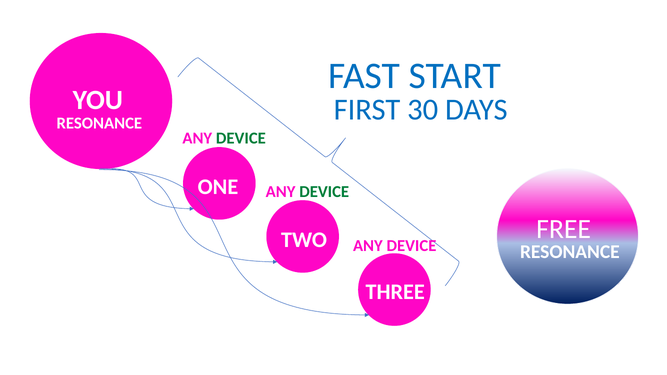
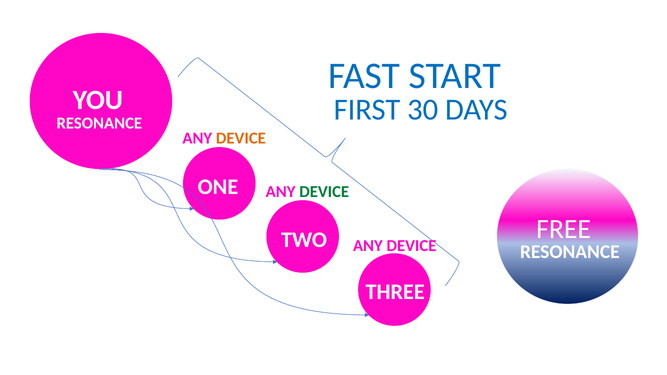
DEVICE colour: green -> orange (241, 139)
